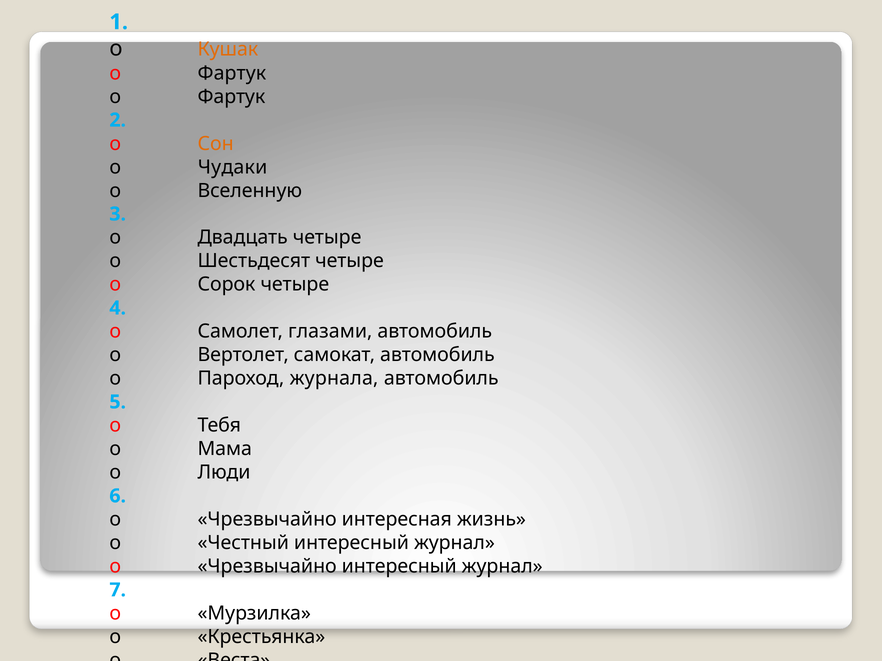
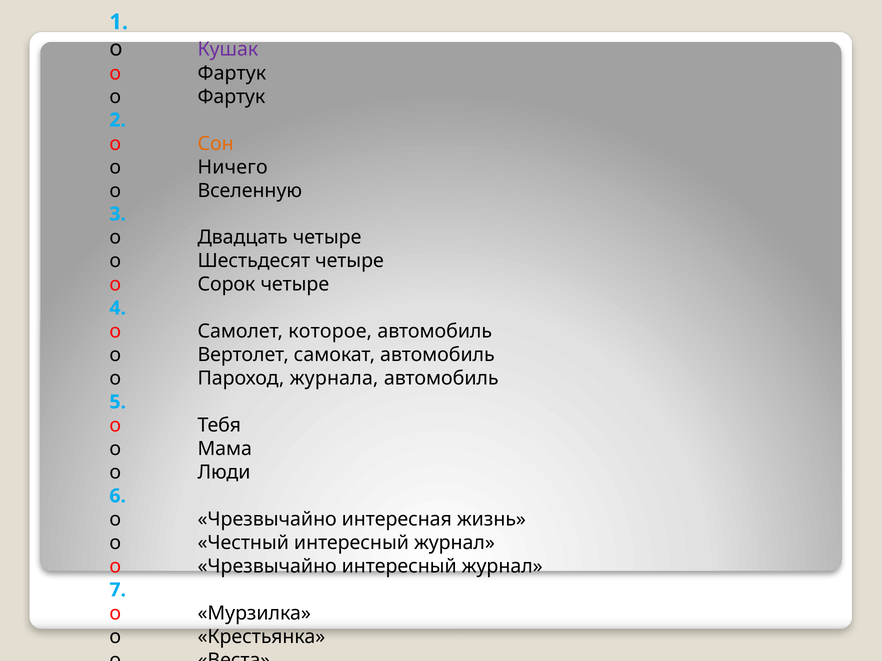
Кушак colour: orange -> purple (228, 49)
Чудаки: Чудаки -> Ничего (233, 167)
глазами: глазами -> которое (330, 332)
